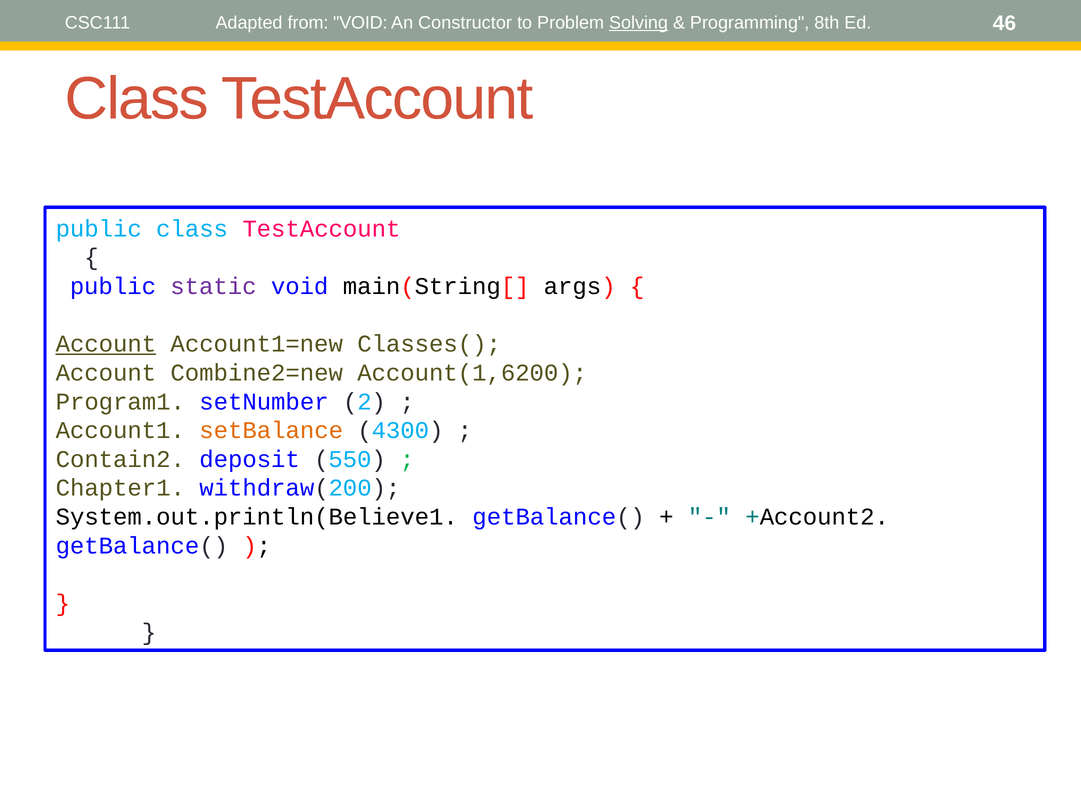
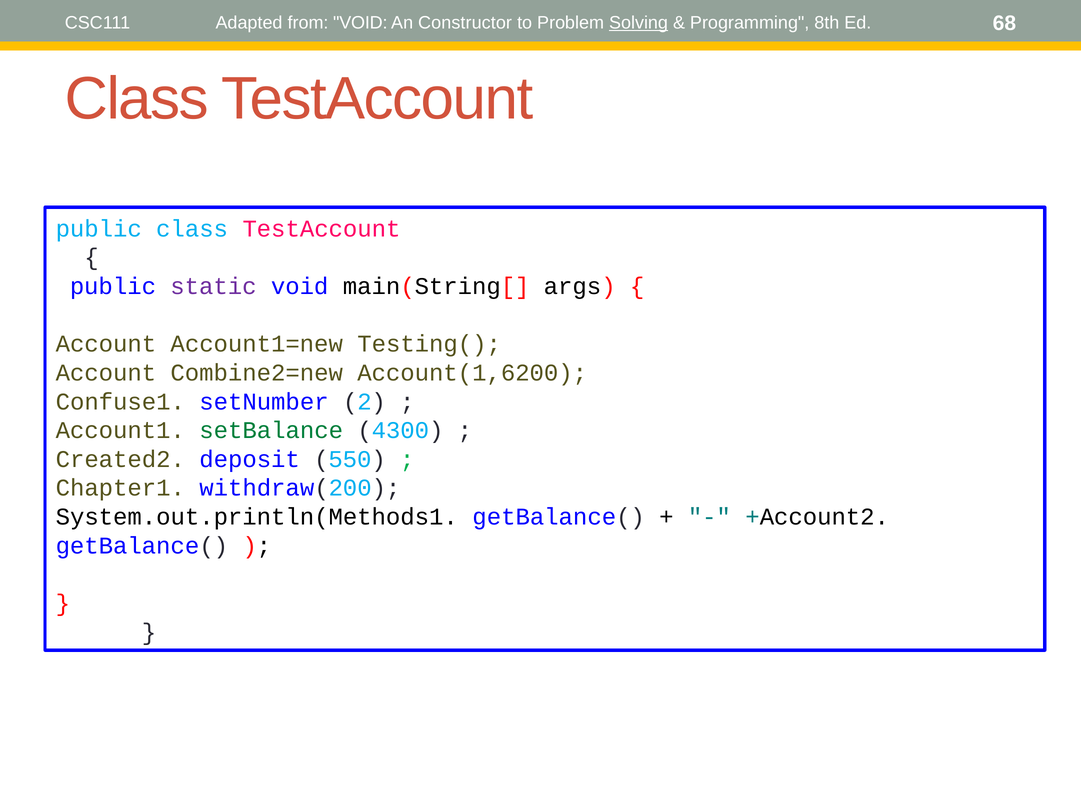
46: 46 -> 68 (1004, 23)
Account underline: present -> none (106, 344)
Classes(: Classes( -> Testing( (429, 344)
Program1: Program1 -> Confuse1 (120, 401)
setBalance colour: orange -> green (271, 430)
Contain2: Contain2 -> Created2 (120, 459)
System.out.println(Believe1: System.out.println(Believe1 -> System.out.println(Methods1 (257, 517)
